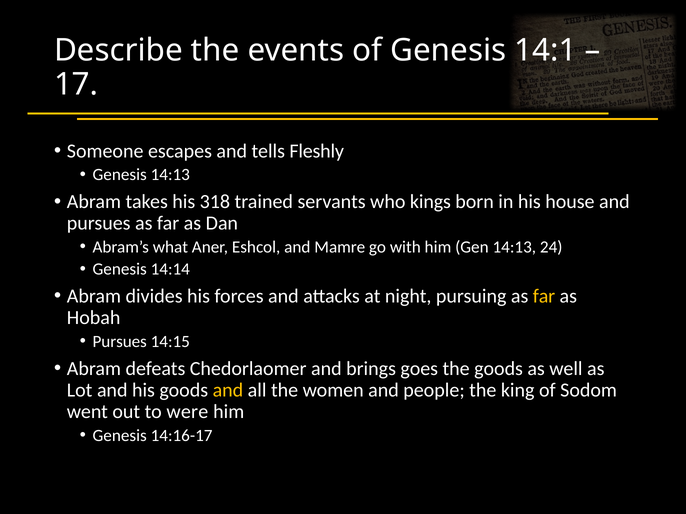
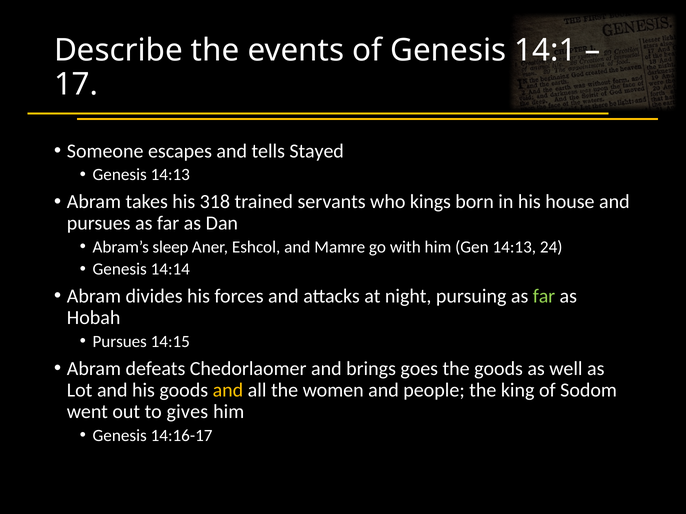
Fleshly: Fleshly -> Stayed (317, 151)
what: what -> sleep (170, 247)
far colour: yellow -> light green (544, 296)
were: were -> gives (187, 412)
